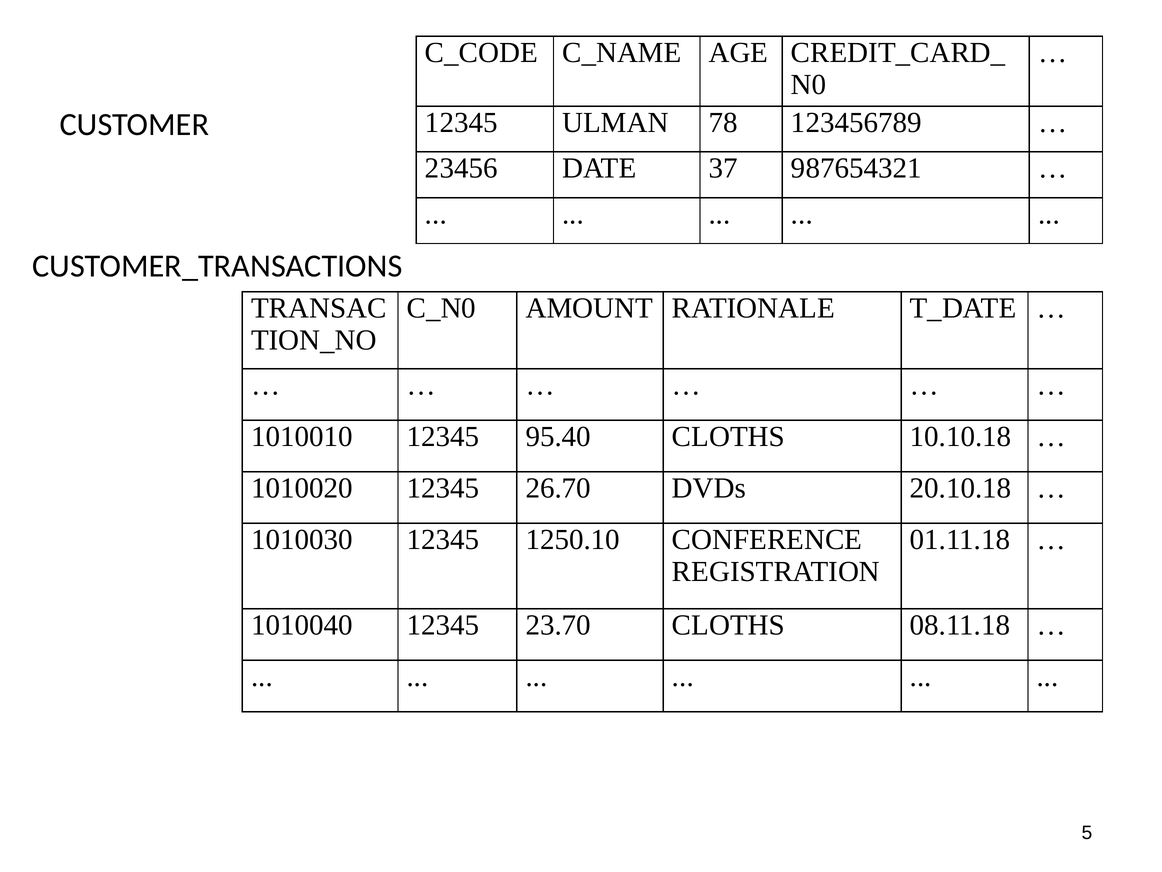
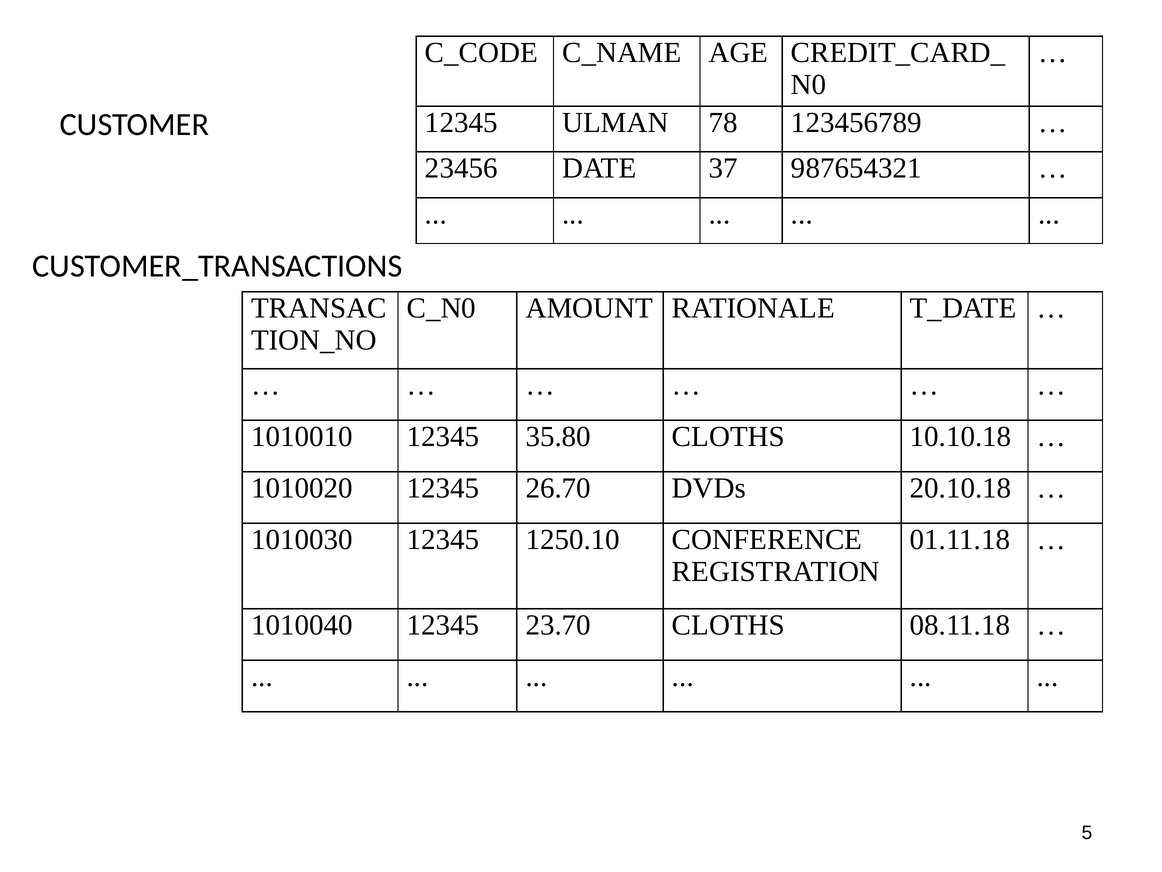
95.40: 95.40 -> 35.80 (558, 436)
